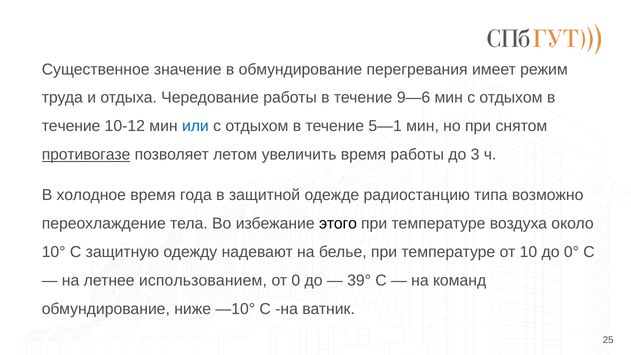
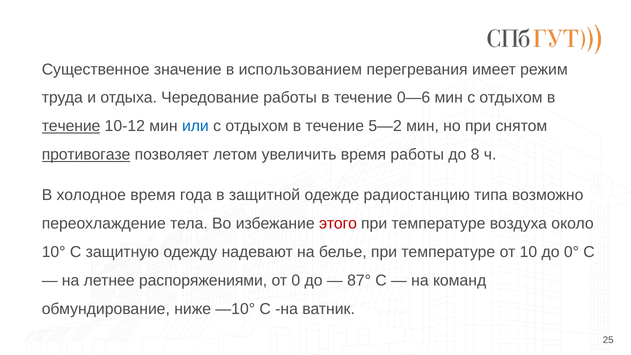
в обмундирование: обмундирование -> использованием (300, 69)
9—6: 9—6 -> 0—6 (414, 98)
течение underline: none -> present (71, 126)
5—1: 5—1 -> 5—2 (385, 126)
3: 3 -> 8 (475, 155)
этого colour: black -> red (338, 224)
использованием: использованием -> распоряжениями (203, 280)
39°: 39° -> 87° (359, 280)
